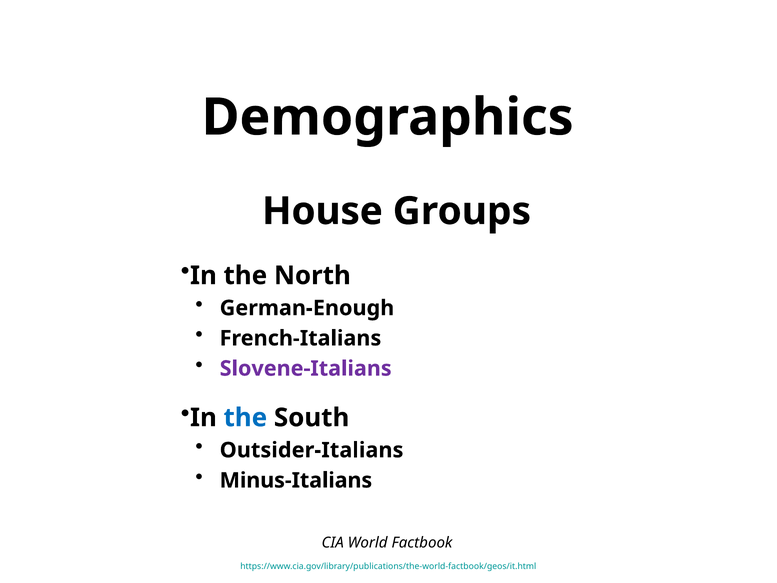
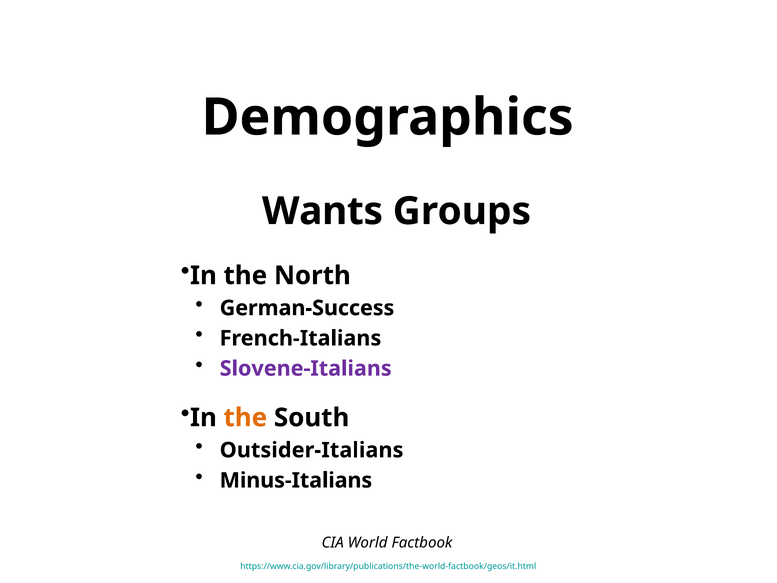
House: House -> Wants (322, 211)
German-Enough: German-Enough -> German-Success (307, 308)
the colour: blue -> orange (245, 418)
